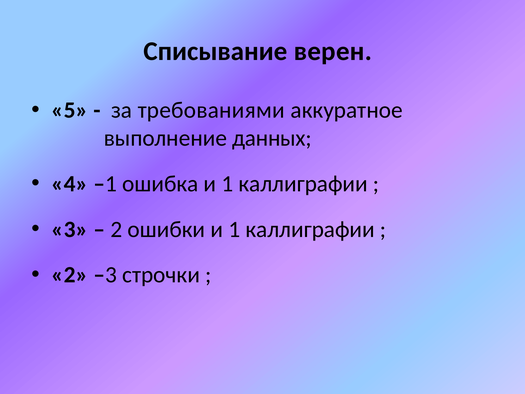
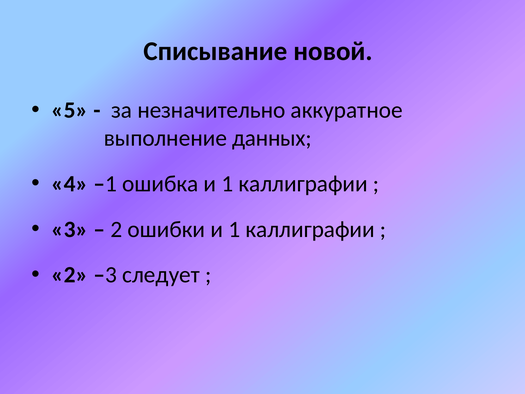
верен: верен -> новой (333, 51)
требованиями: требованиями -> незначительно (211, 110)
строчки: строчки -> следует (161, 275)
